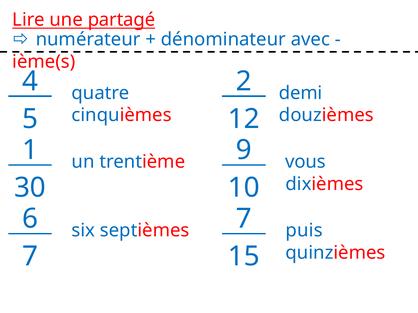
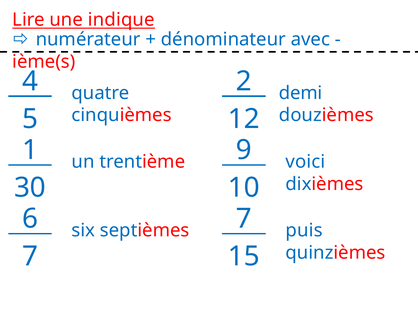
partagé: partagé -> indique (121, 20)
vous: vous -> voici (305, 162)
